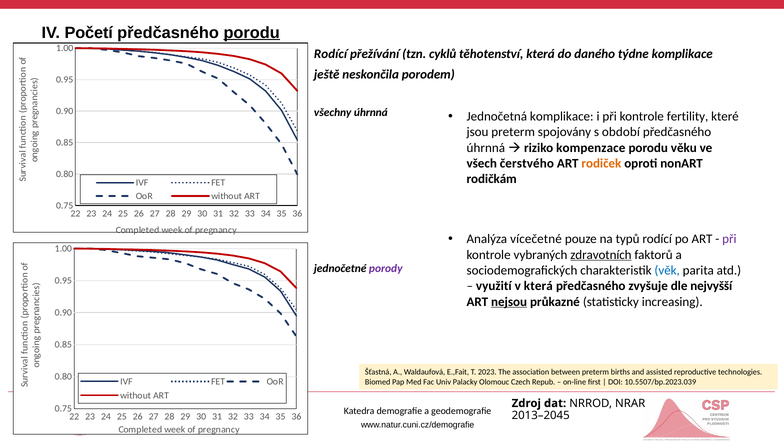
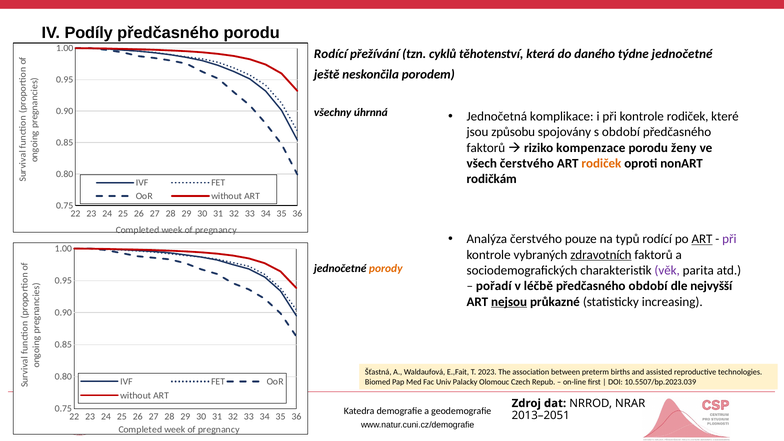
Početí: Početí -> Podíly (89, 33)
porodu underline: present -> none (252, 33)
týdne komplikace: komplikace -> jednočetné (682, 54)
kontrole fertility: fertility -> rodiček (688, 116)
jsou preterm: preterm -> způsobu (513, 132)
úhrnná: úhrnná -> faktorů (486, 148)
věku: věku -> ženy (684, 148)
Analýza vícečetné: vícečetné -> čerstvého (536, 239)
ART underline: none -> present (702, 239)
porody colour: purple -> orange (386, 268)
věk colour: blue -> purple (667, 270)
využití: využití -> pořadí (494, 286)
v která: která -> léčbě (538, 286)
předčasného zvyšuje: zvyšuje -> období (648, 286)
2013–2045: 2013–2045 -> 2013–2051 (541, 416)
